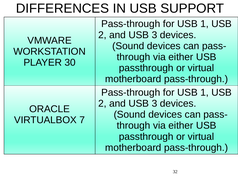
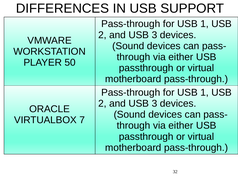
30: 30 -> 50 (70, 63)
